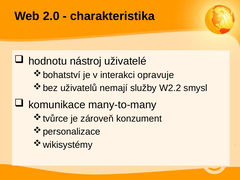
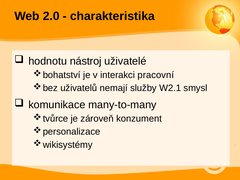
opravuje: opravuje -> pracovní (156, 75)
W2.2: W2.2 -> W2.1 (170, 88)
